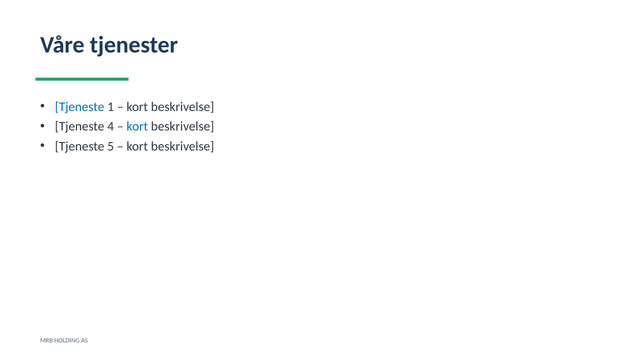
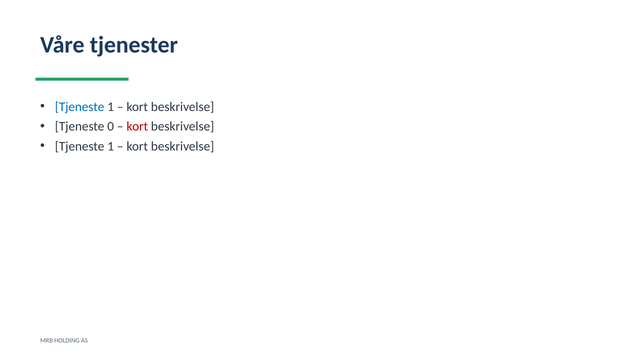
4: 4 -> 0 (111, 127)
kort colour: blue -> red (137, 127)
5: 5 -> 1 (111, 146)
